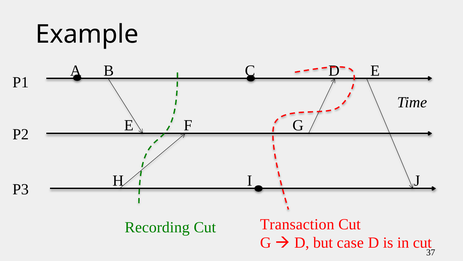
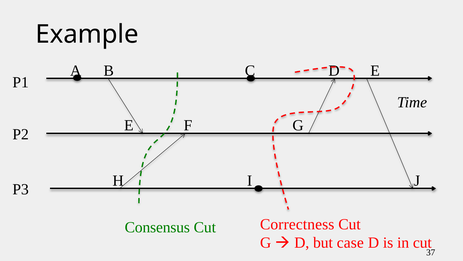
Recording: Recording -> Consensus (157, 227)
Transaction: Transaction -> Correctness (297, 224)
